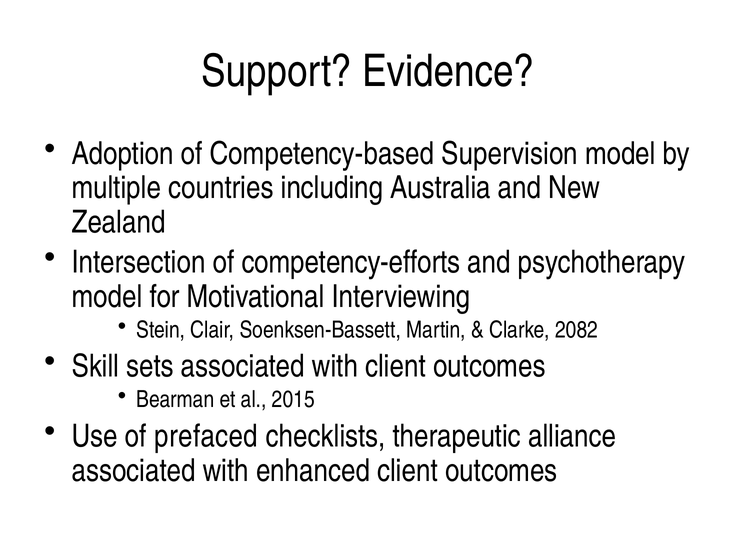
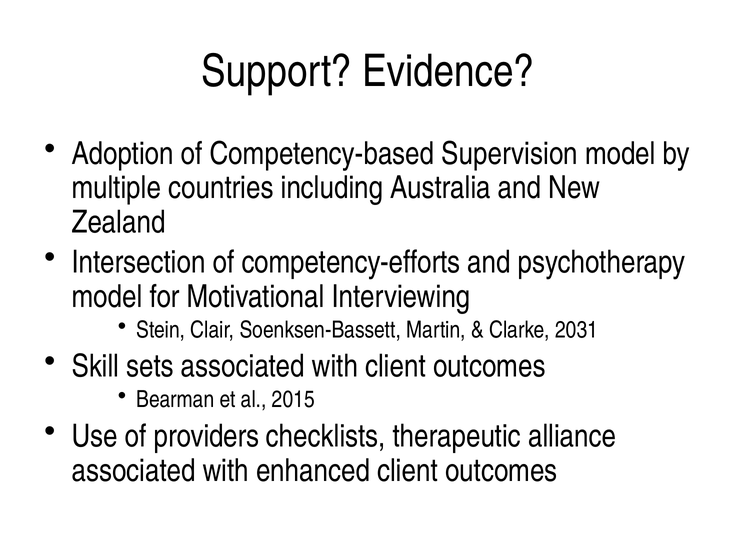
2082: 2082 -> 2031 (577, 330)
prefaced: prefaced -> providers (206, 436)
